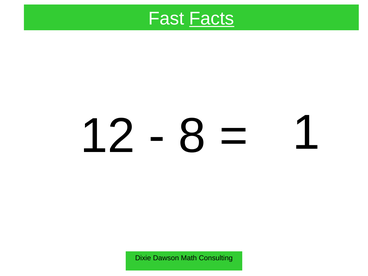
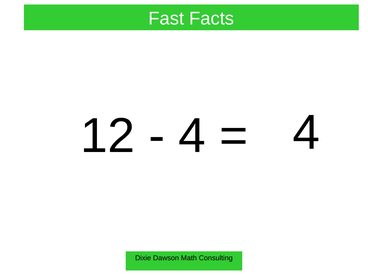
Facts underline: present -> none (212, 19)
8: 8 -> 4 (192, 136)
1: 1 -> 4 (306, 133)
